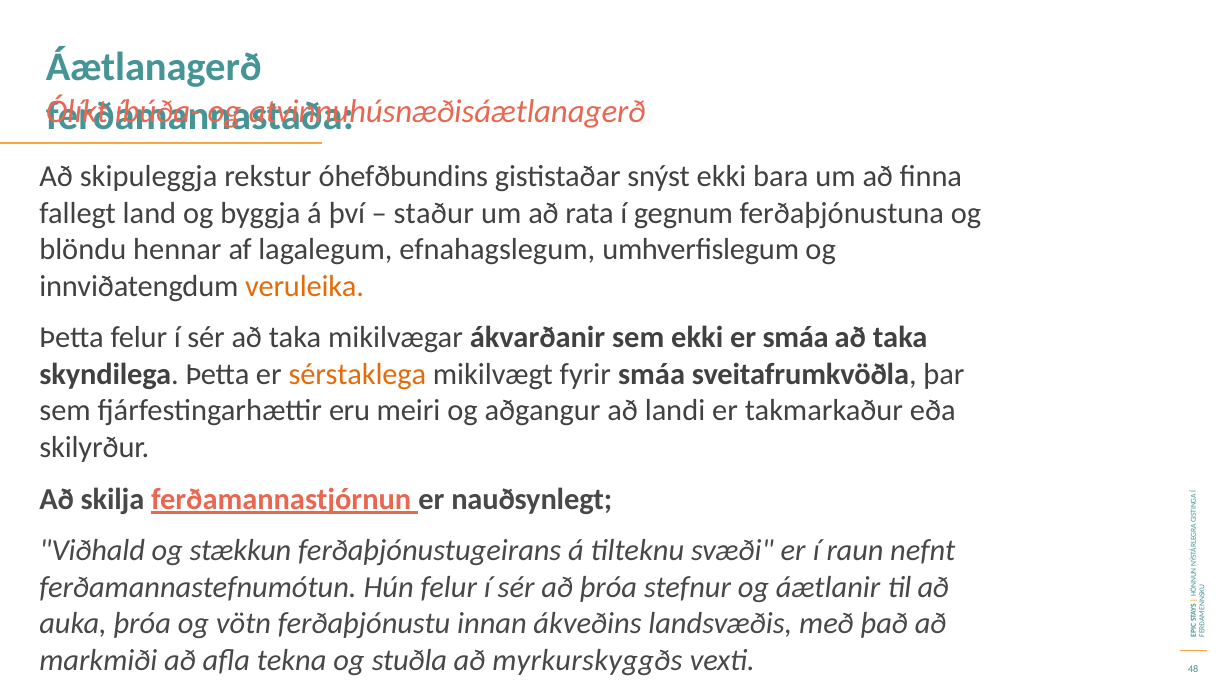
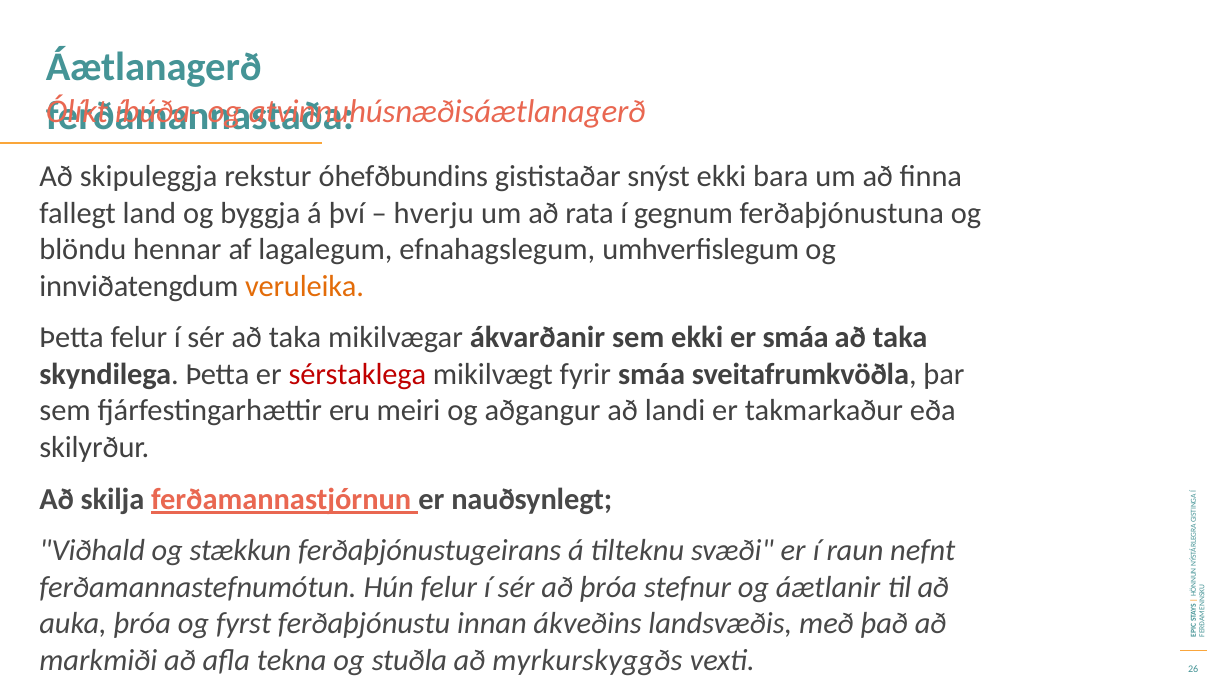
staður: staður -> hverju (434, 213)
sérstaklega colour: orange -> red (357, 374)
vötn: vötn -> fyrst (244, 624)
48: 48 -> 26 (1193, 669)
